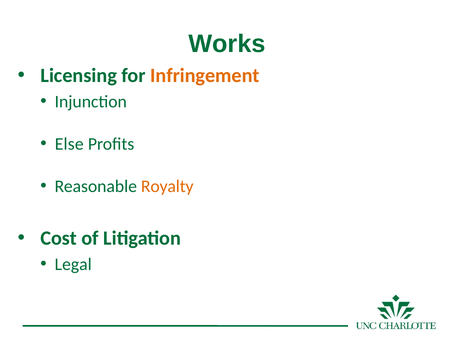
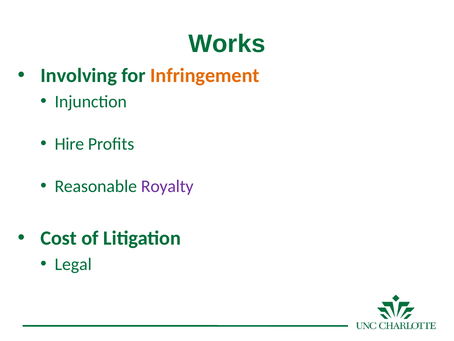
Licensing: Licensing -> Involving (79, 75)
Else: Else -> Hire (69, 144)
Royalty colour: orange -> purple (167, 186)
